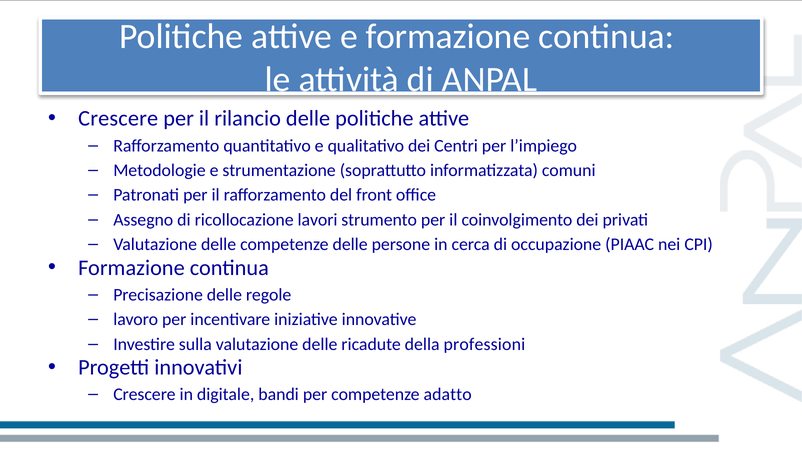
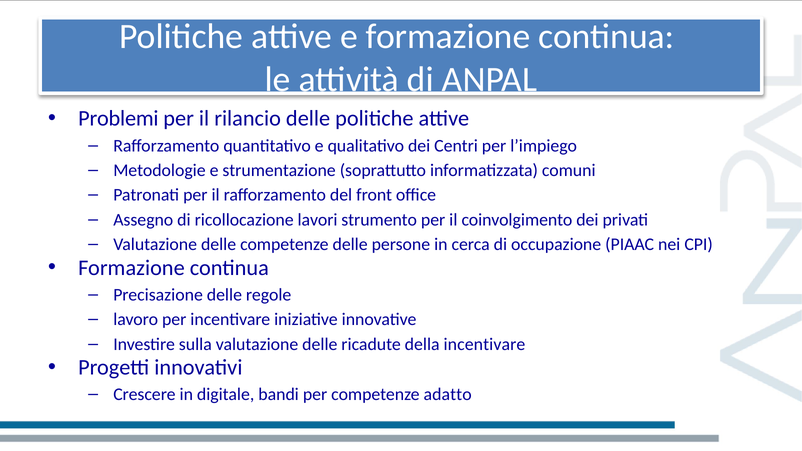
Crescere: Crescere -> Problemi (118, 119)
della professioni: professioni -> incentivare (484, 344)
